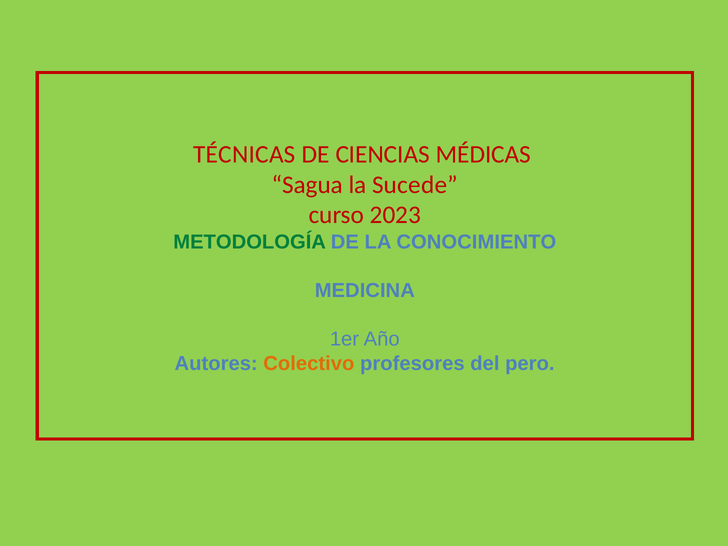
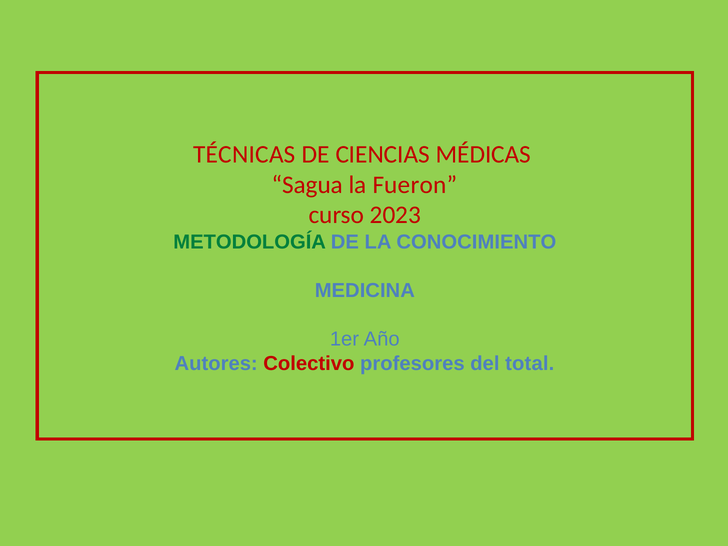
Sucede: Sucede -> Fueron (415, 185)
Colectivo colour: orange -> red (309, 363)
pero: pero -> total (530, 363)
